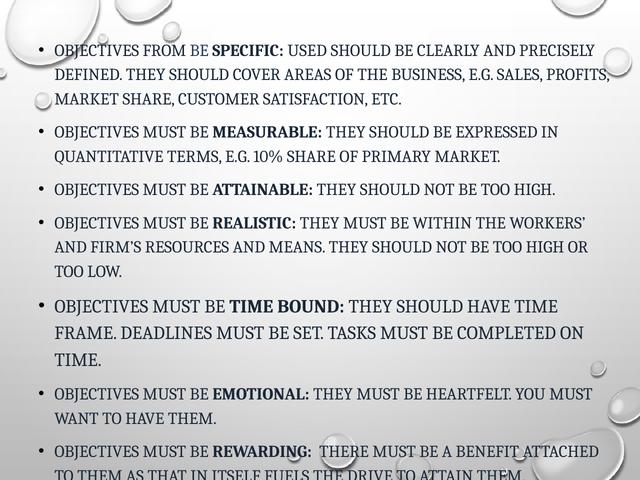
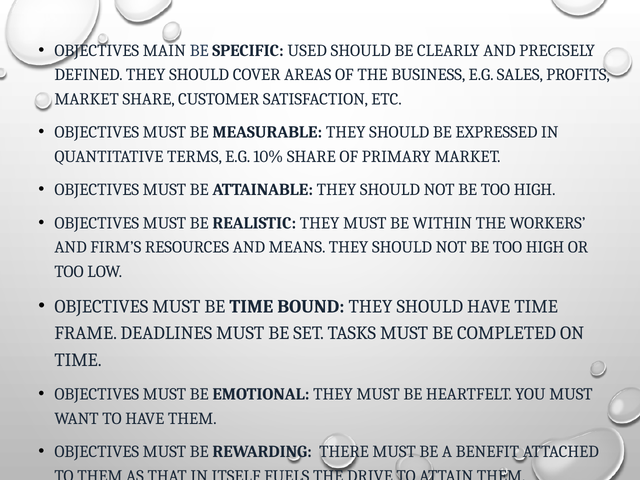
FROM: FROM -> MAIN (164, 51)
